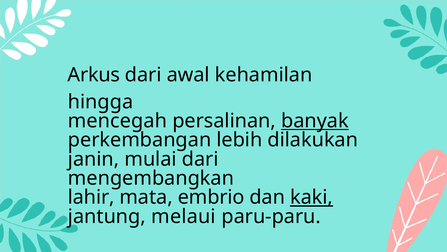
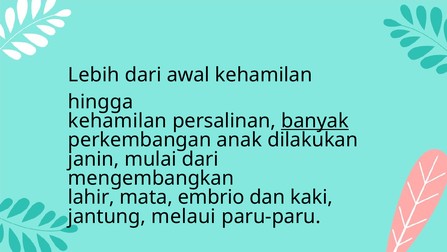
Arkus: Arkus -> Lebih (94, 75)
mencegah: mencegah -> kehamilan (117, 121)
lebih: lebih -> anak (239, 140)
kaki underline: present -> none (312, 197)
